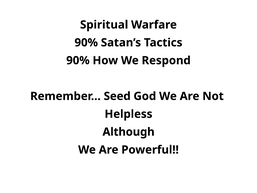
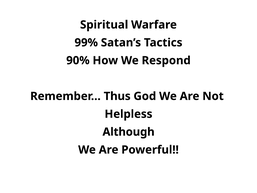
90%: 90% -> 99% (86, 43)
Seed: Seed -> Thus (117, 96)
